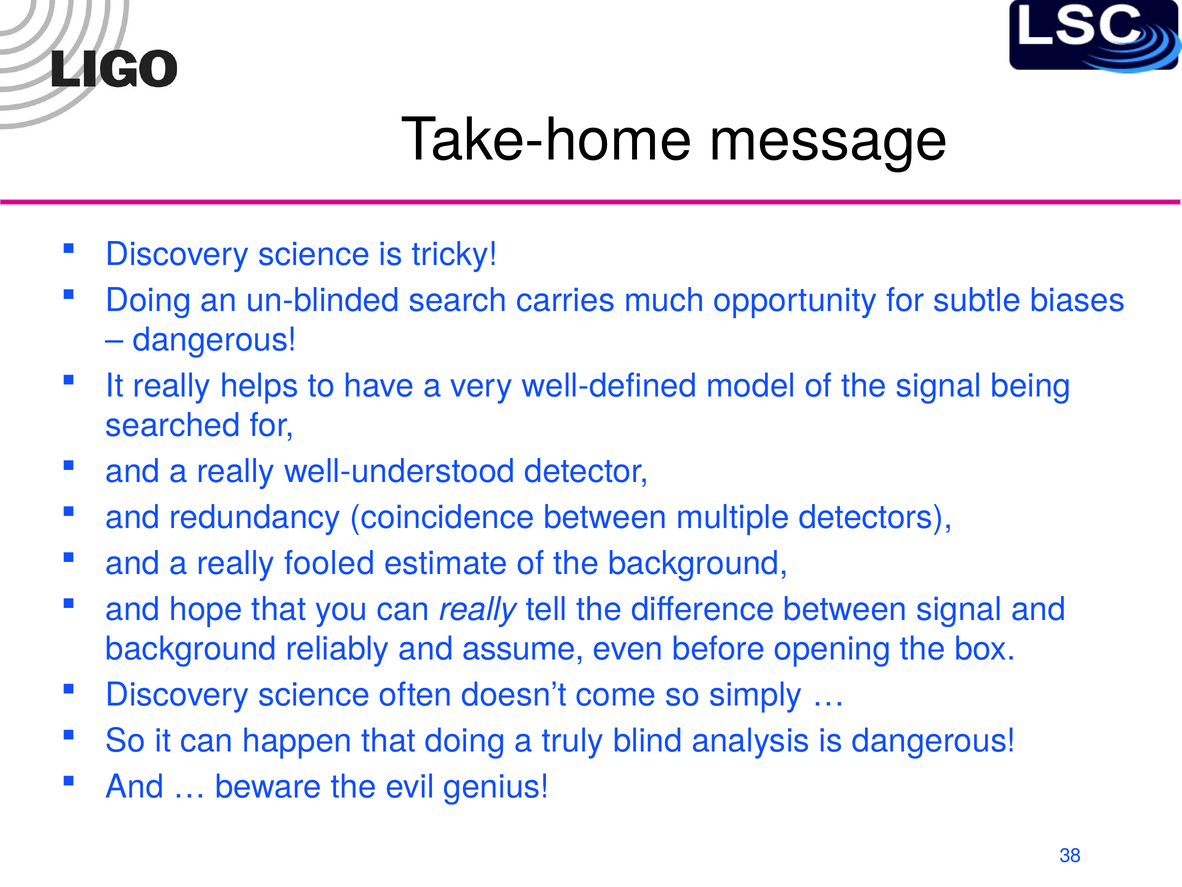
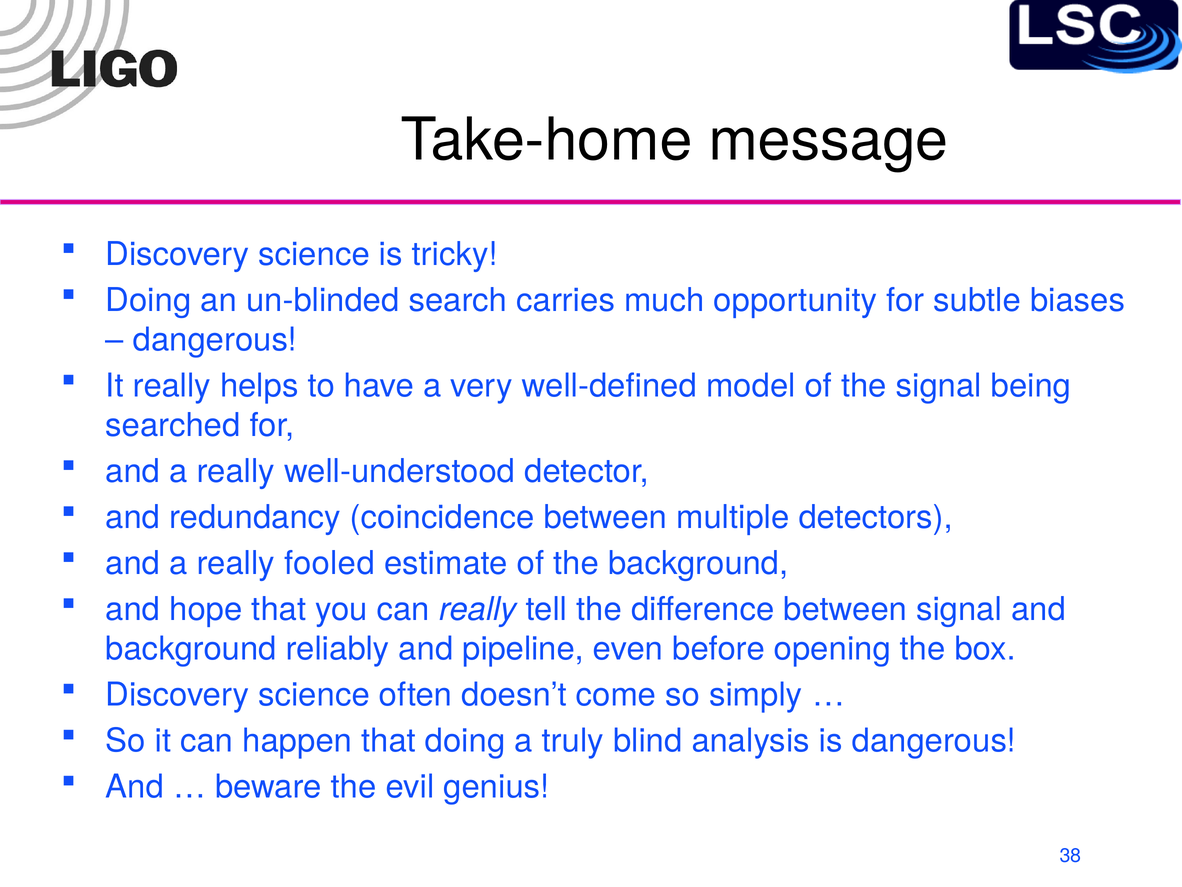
assume: assume -> pipeline (523, 649)
